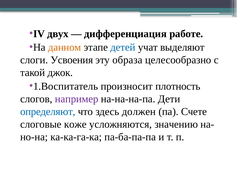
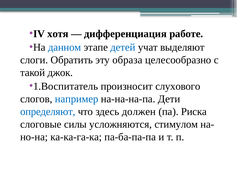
двух: двух -> хотя (58, 34)
данном colour: orange -> blue (65, 47)
Усвоения: Усвоения -> Обратить (72, 60)
плотность: плотность -> слухового (178, 86)
например colour: purple -> blue (77, 99)
Счете: Счете -> Риска (194, 111)
коже: коже -> силы (75, 124)
значению: значению -> стимулом (176, 124)
